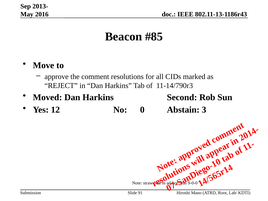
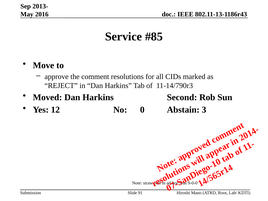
Beacon: Beacon -> Service (124, 37)
